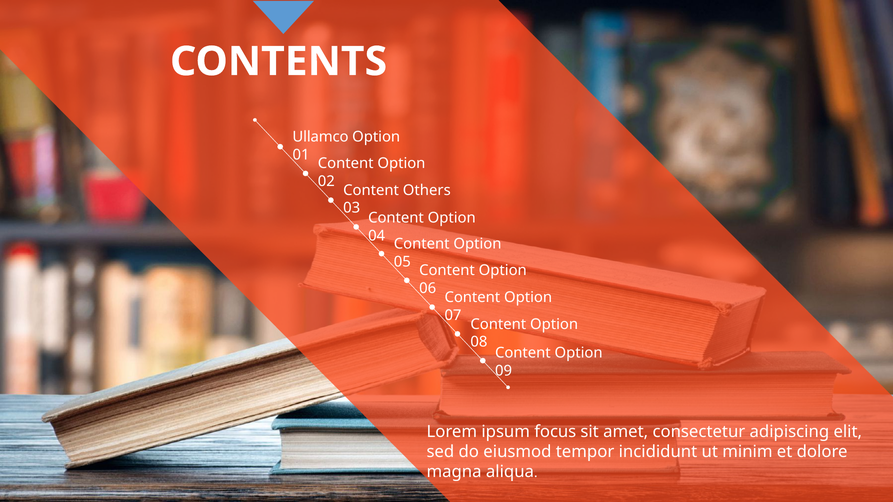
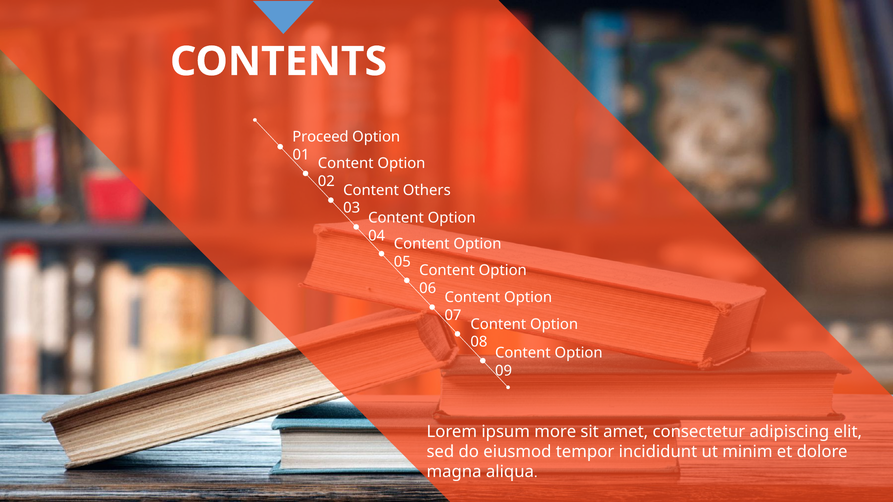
Ullamco: Ullamco -> Proceed (320, 137)
focus: focus -> more (555, 432)
